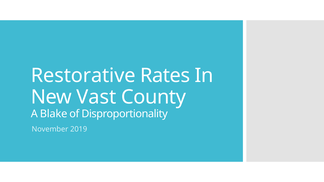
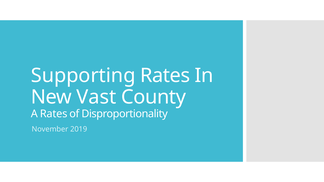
Restorative: Restorative -> Supporting (83, 76)
A Blake: Blake -> Rates (54, 114)
